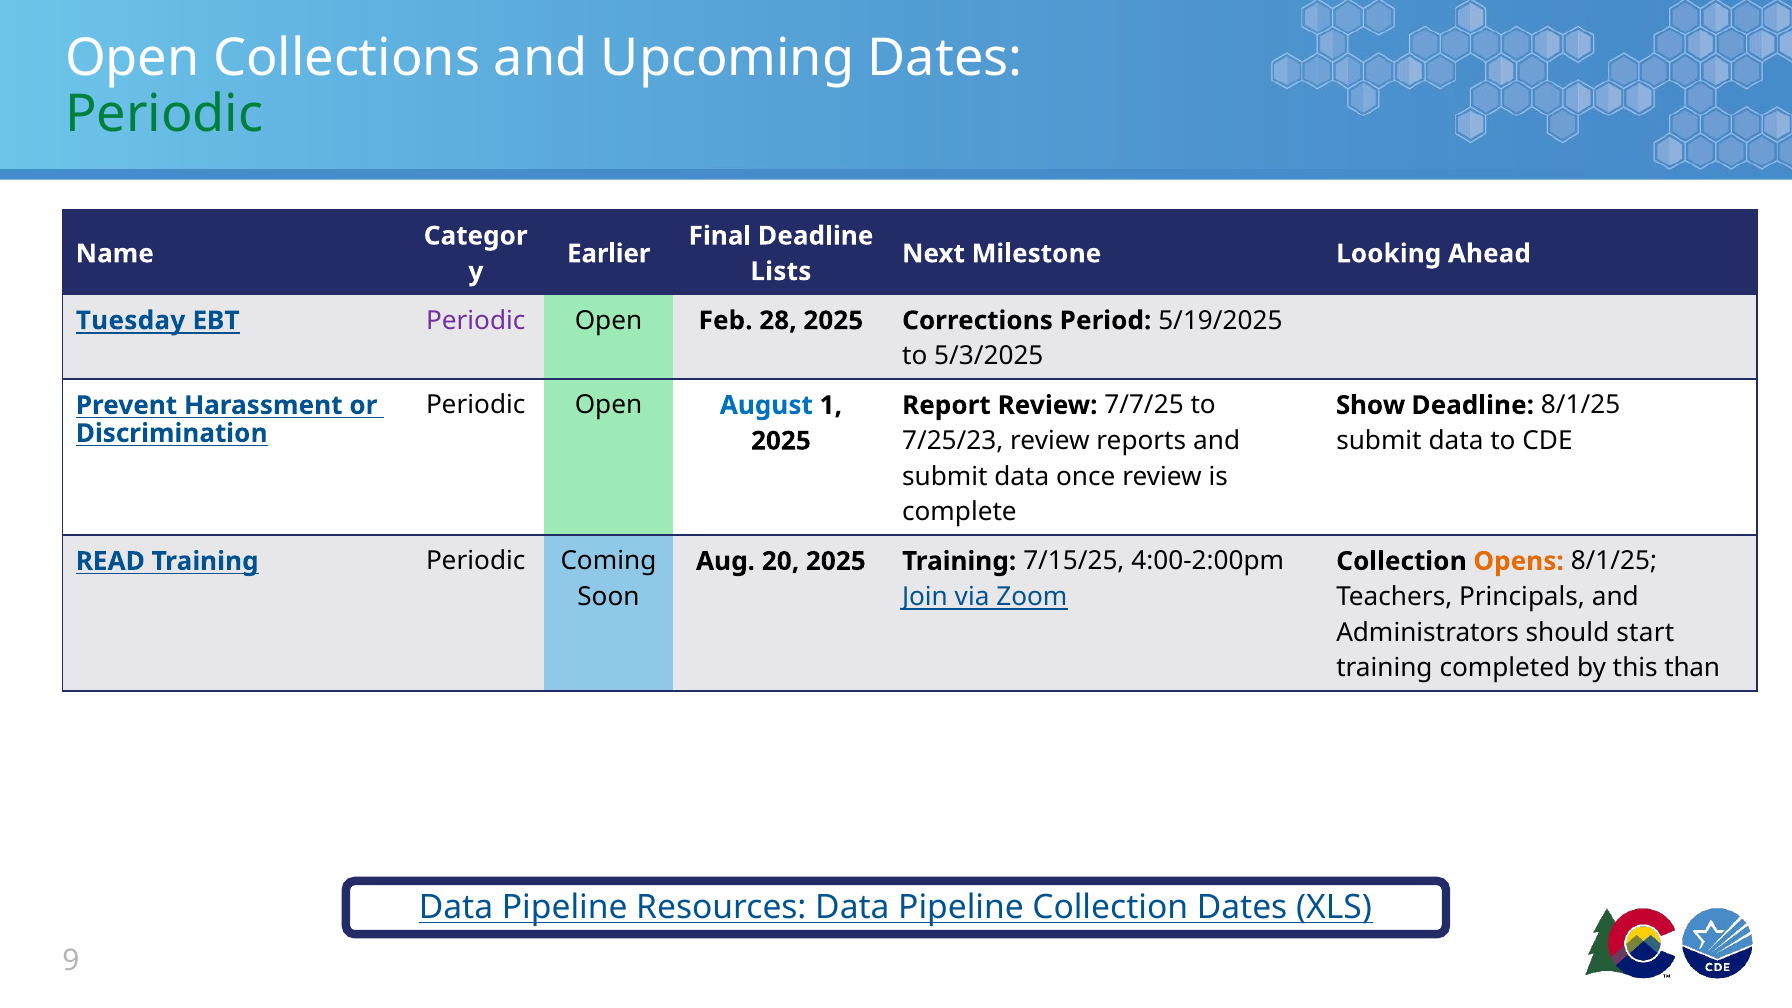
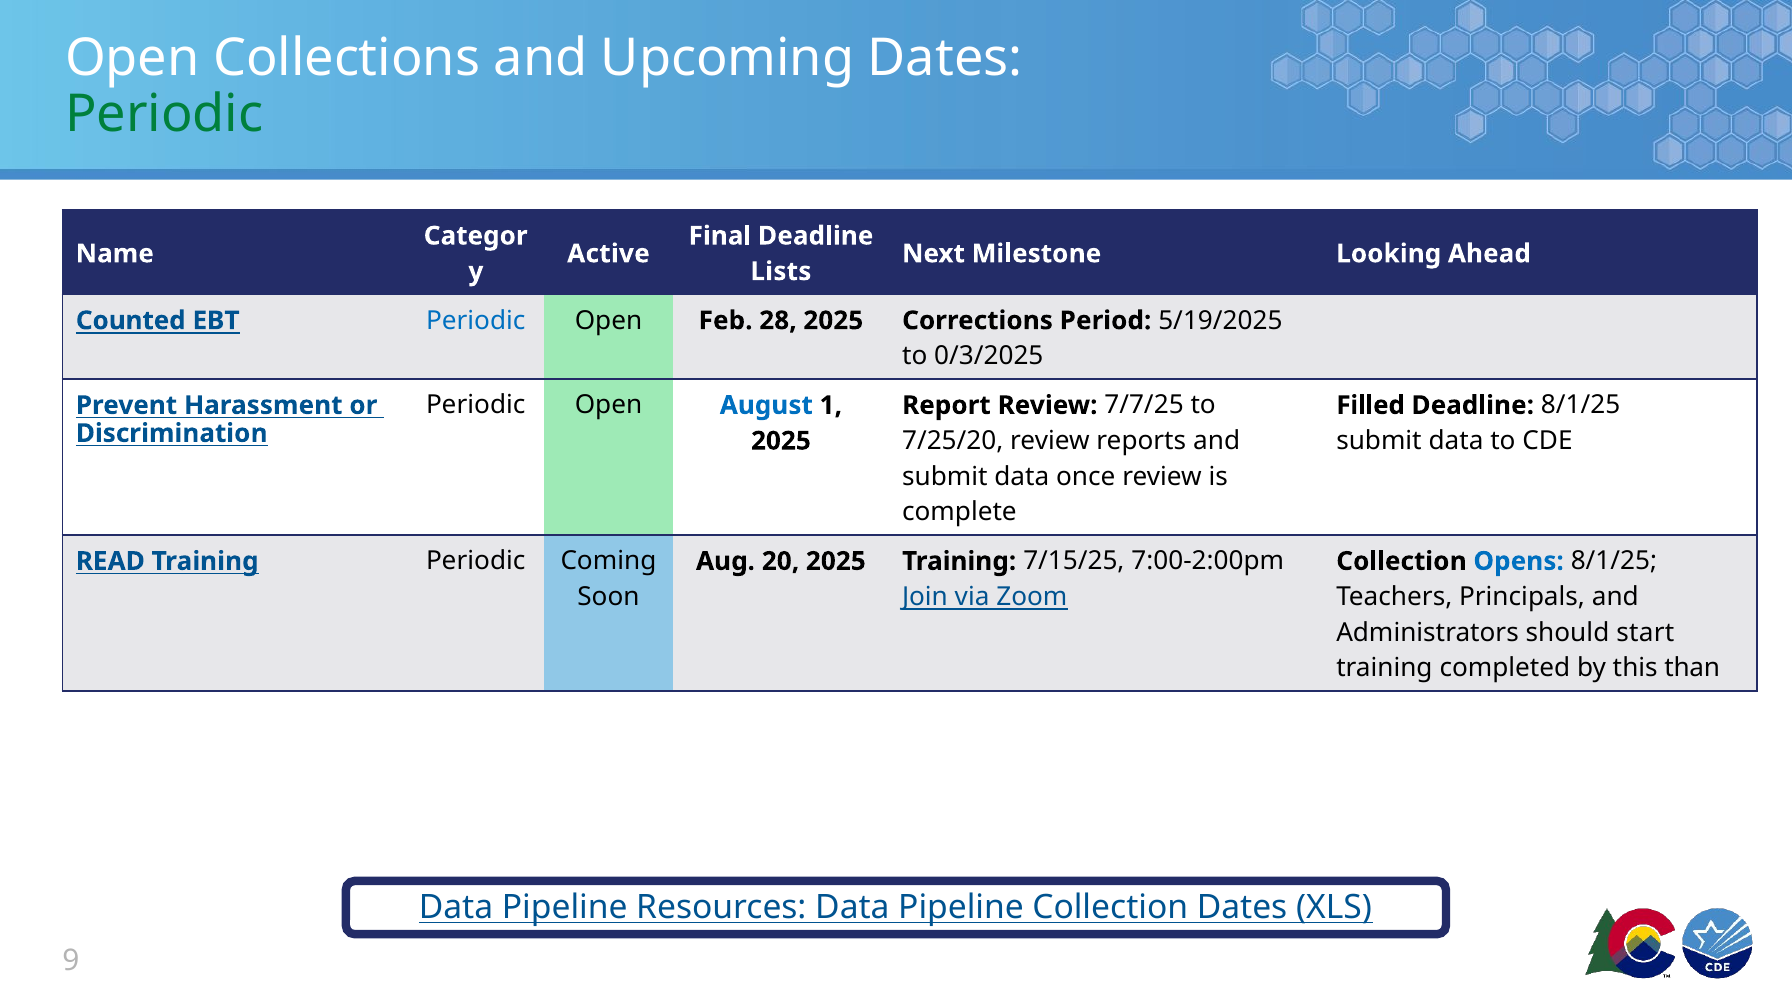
Earlier: Earlier -> Active (608, 254)
Tuesday: Tuesday -> Counted (131, 321)
Periodic colour: purple -> blue (476, 321)
5/3/2025: 5/3/2025 -> 0/3/2025 (989, 356)
Show: Show -> Filled (1371, 405)
7/25/23: 7/25/23 -> 7/25/20 (953, 441)
4:00-2:00pm: 4:00-2:00pm -> 7:00-2:00pm (1208, 561)
Opens colour: orange -> blue (1519, 561)
